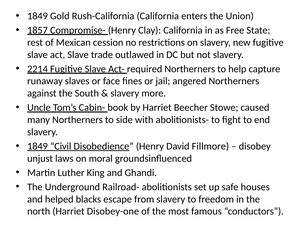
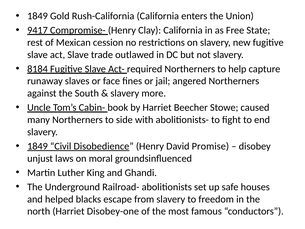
1857: 1857 -> 9417 (37, 30)
2214: 2214 -> 8184 (37, 69)
Fillmore: Fillmore -> Promise (210, 146)
